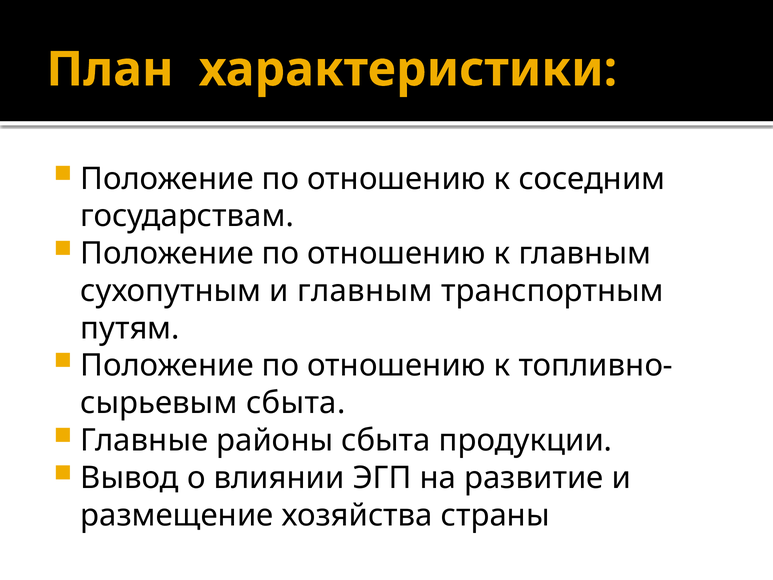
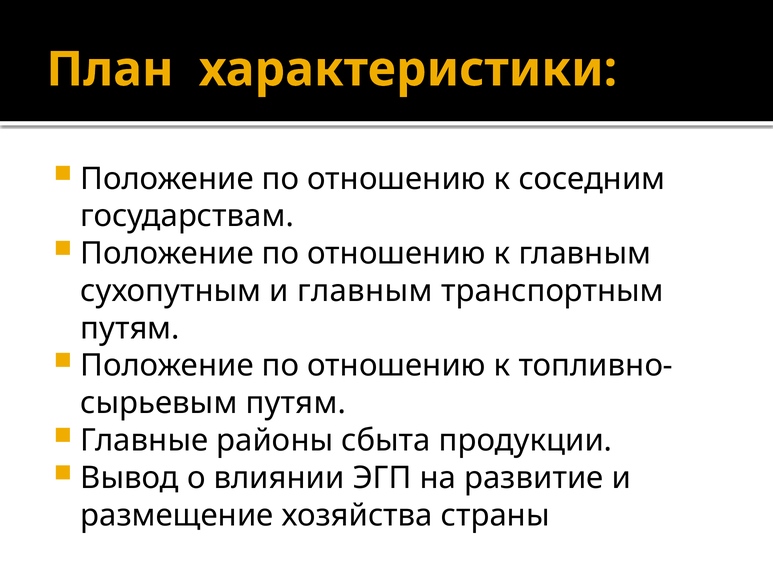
сбыта: сбыта -> путям (296, 403)
